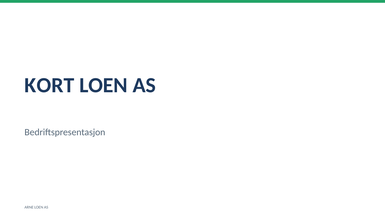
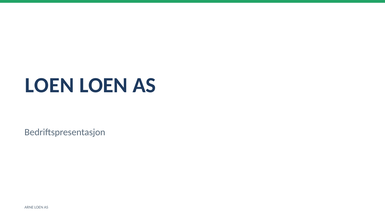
KORT: KORT -> LOEN (49, 85)
